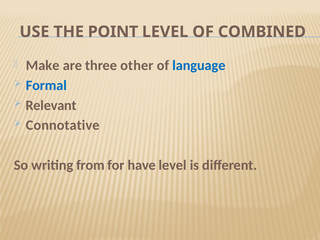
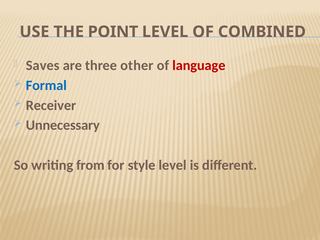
Make: Make -> Saves (43, 65)
language colour: blue -> red (199, 65)
Relevant: Relevant -> Receiver (51, 105)
Connotative: Connotative -> Unnecessary (63, 125)
have: have -> style (142, 165)
